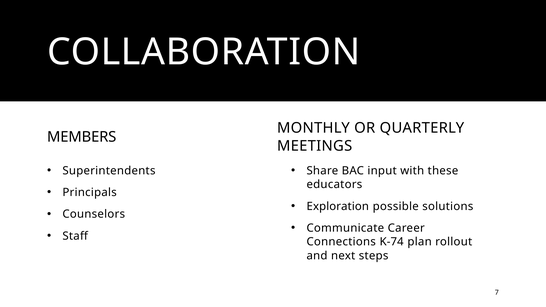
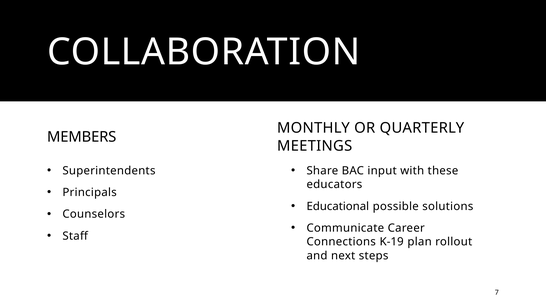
Exploration: Exploration -> Educational (338, 206)
K-74: K-74 -> K-19 (392, 242)
